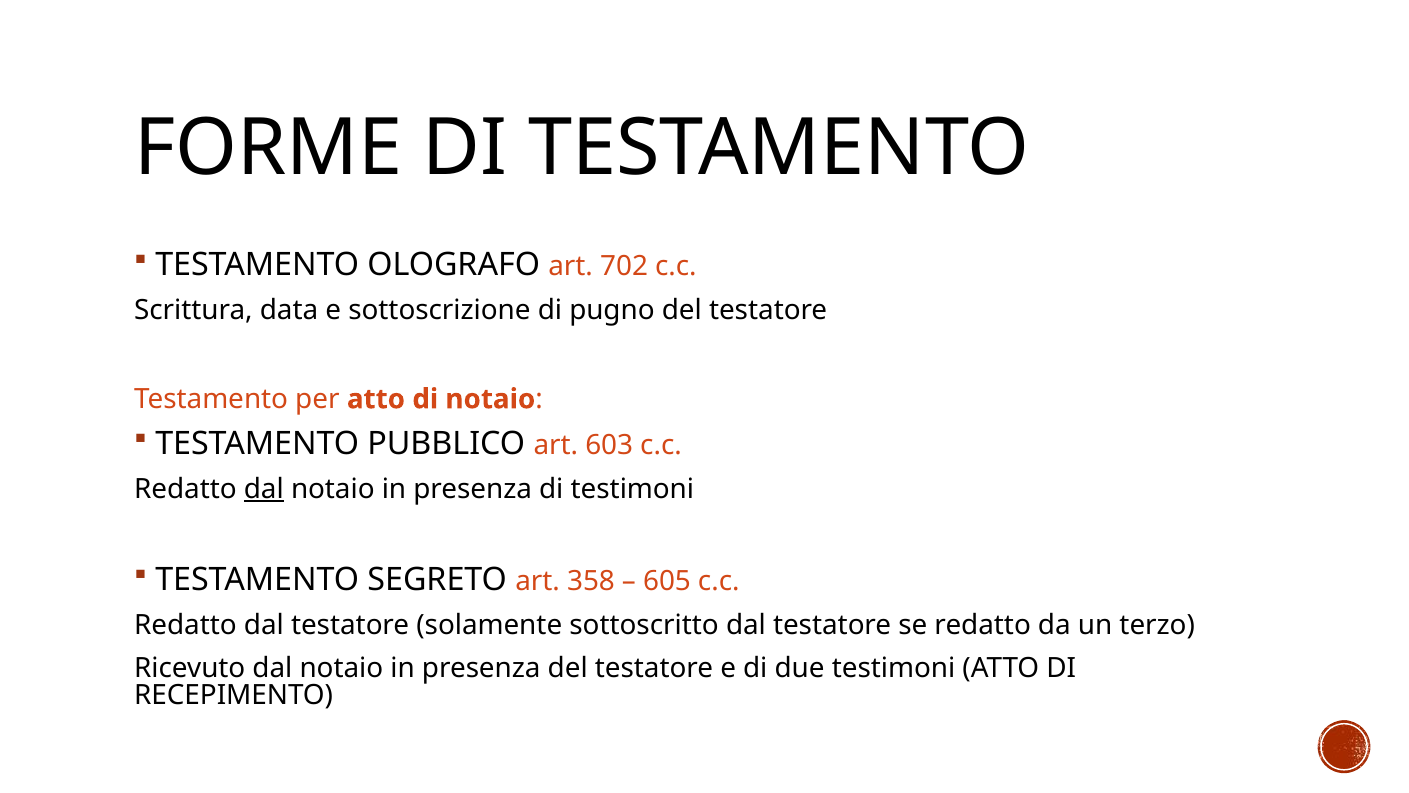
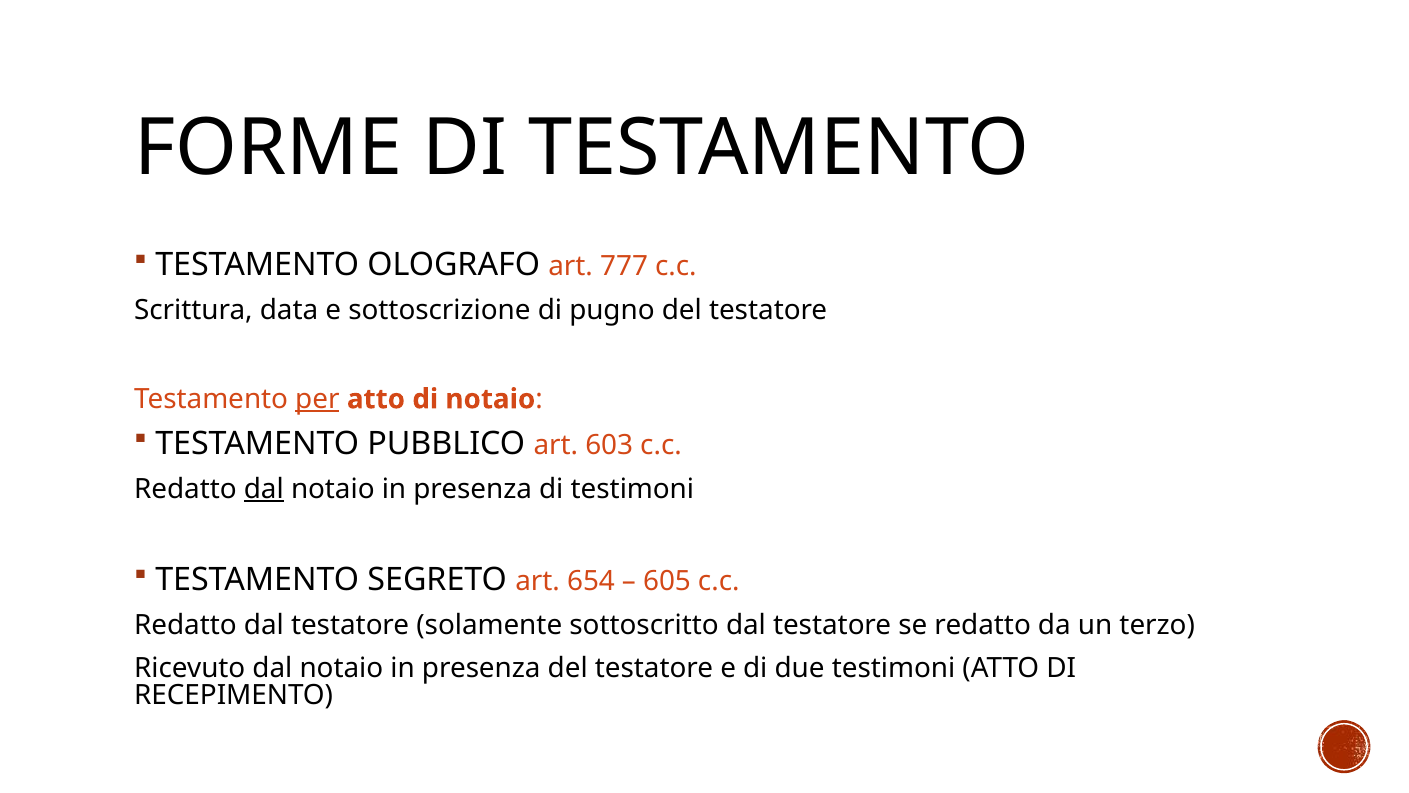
702: 702 -> 777 (624, 266)
per underline: none -> present (317, 399)
358: 358 -> 654 (591, 581)
